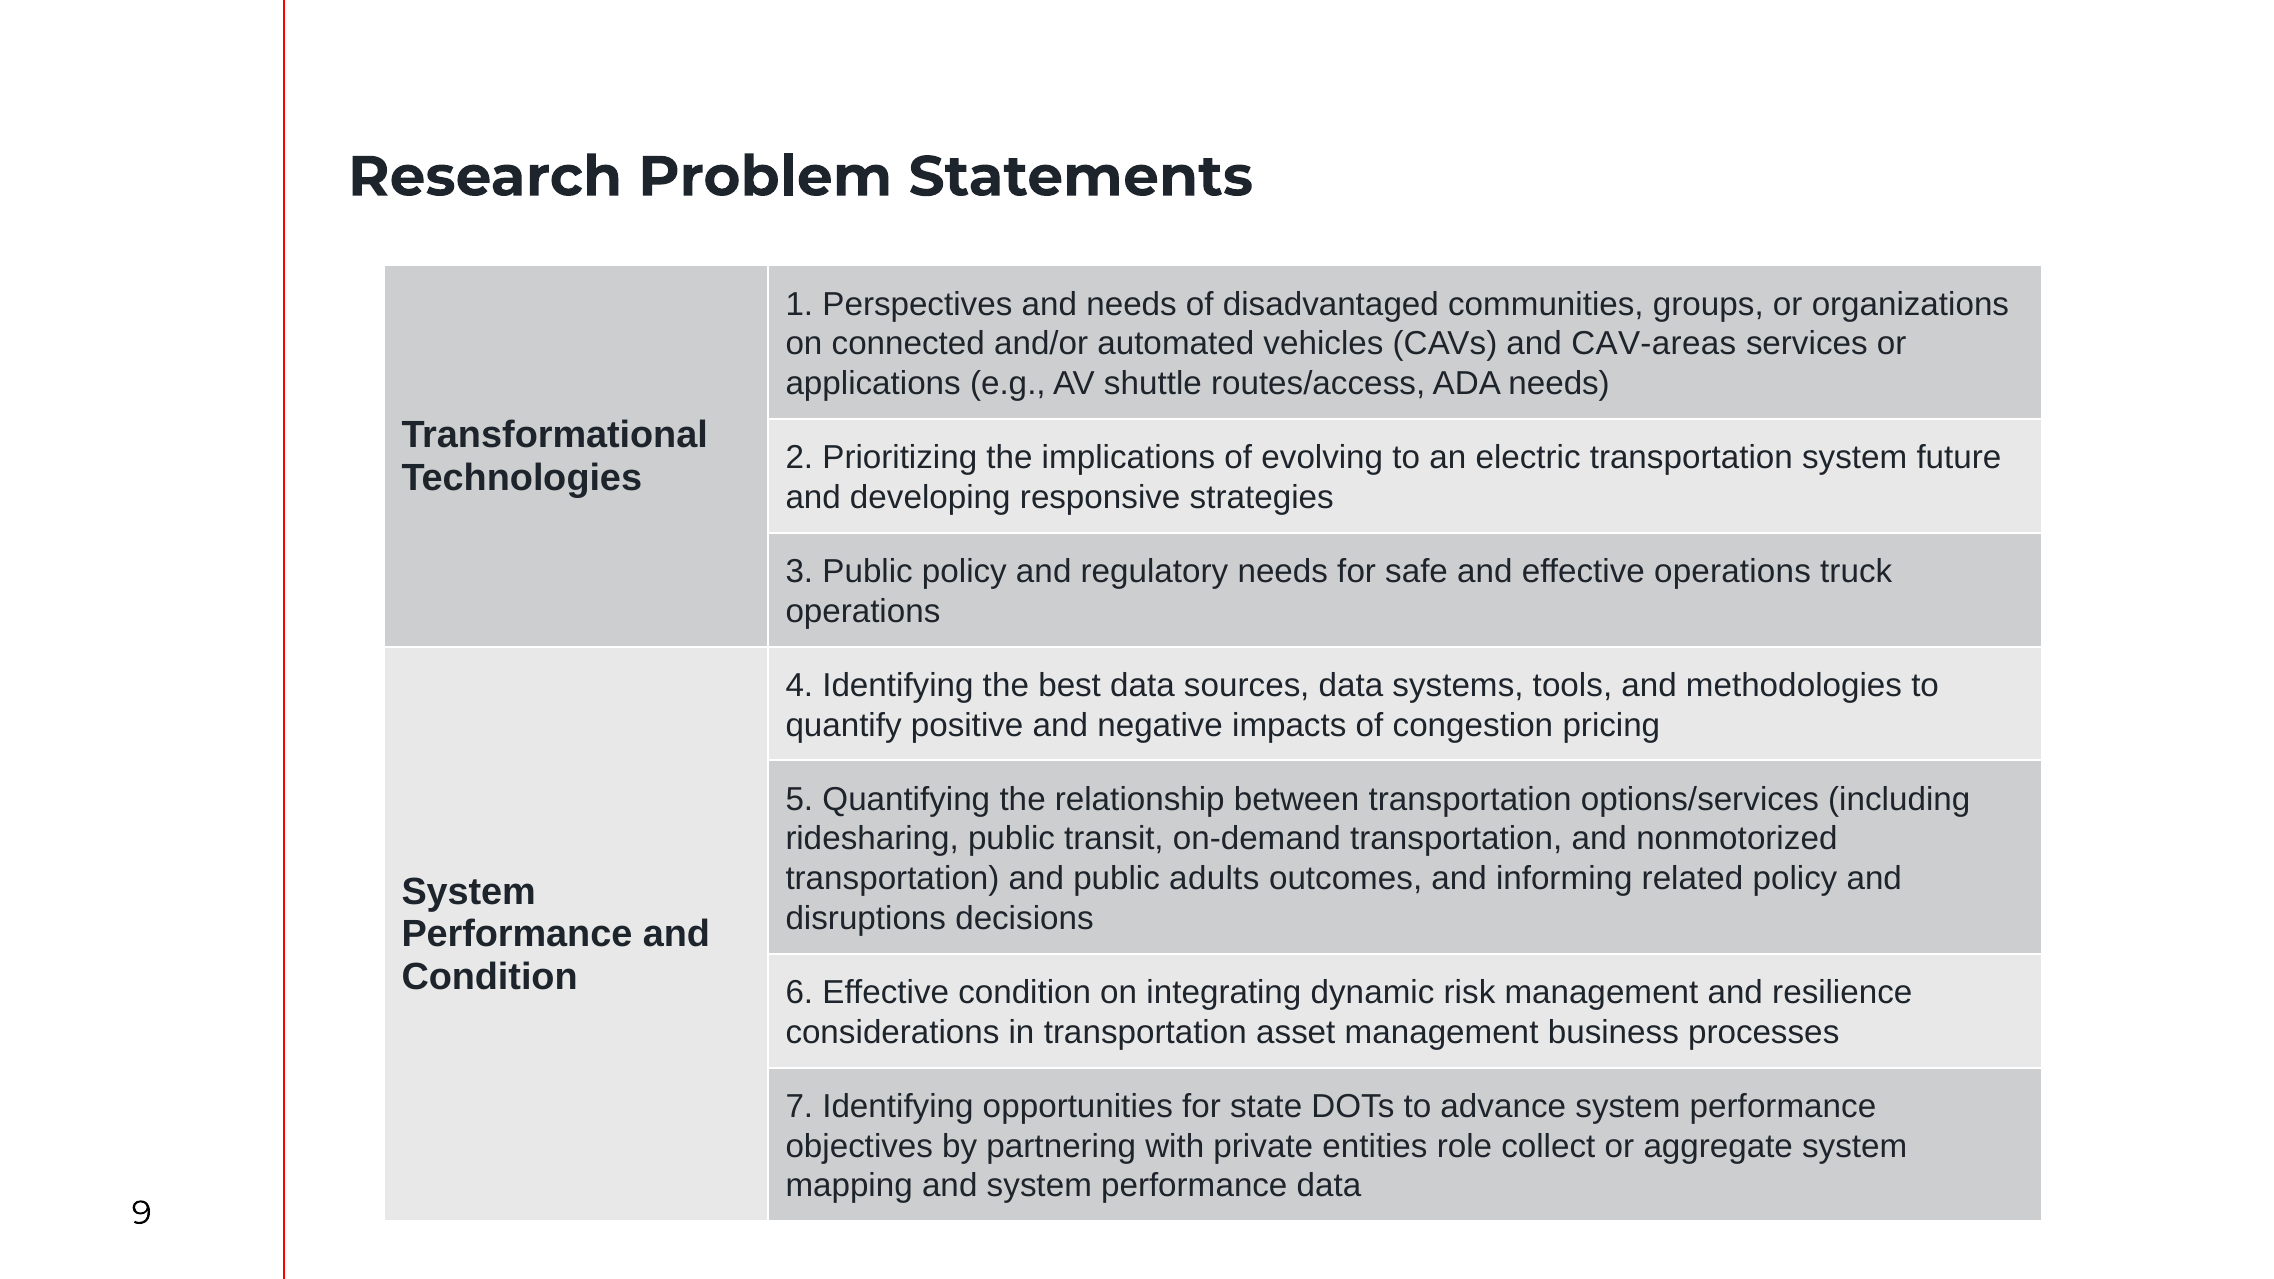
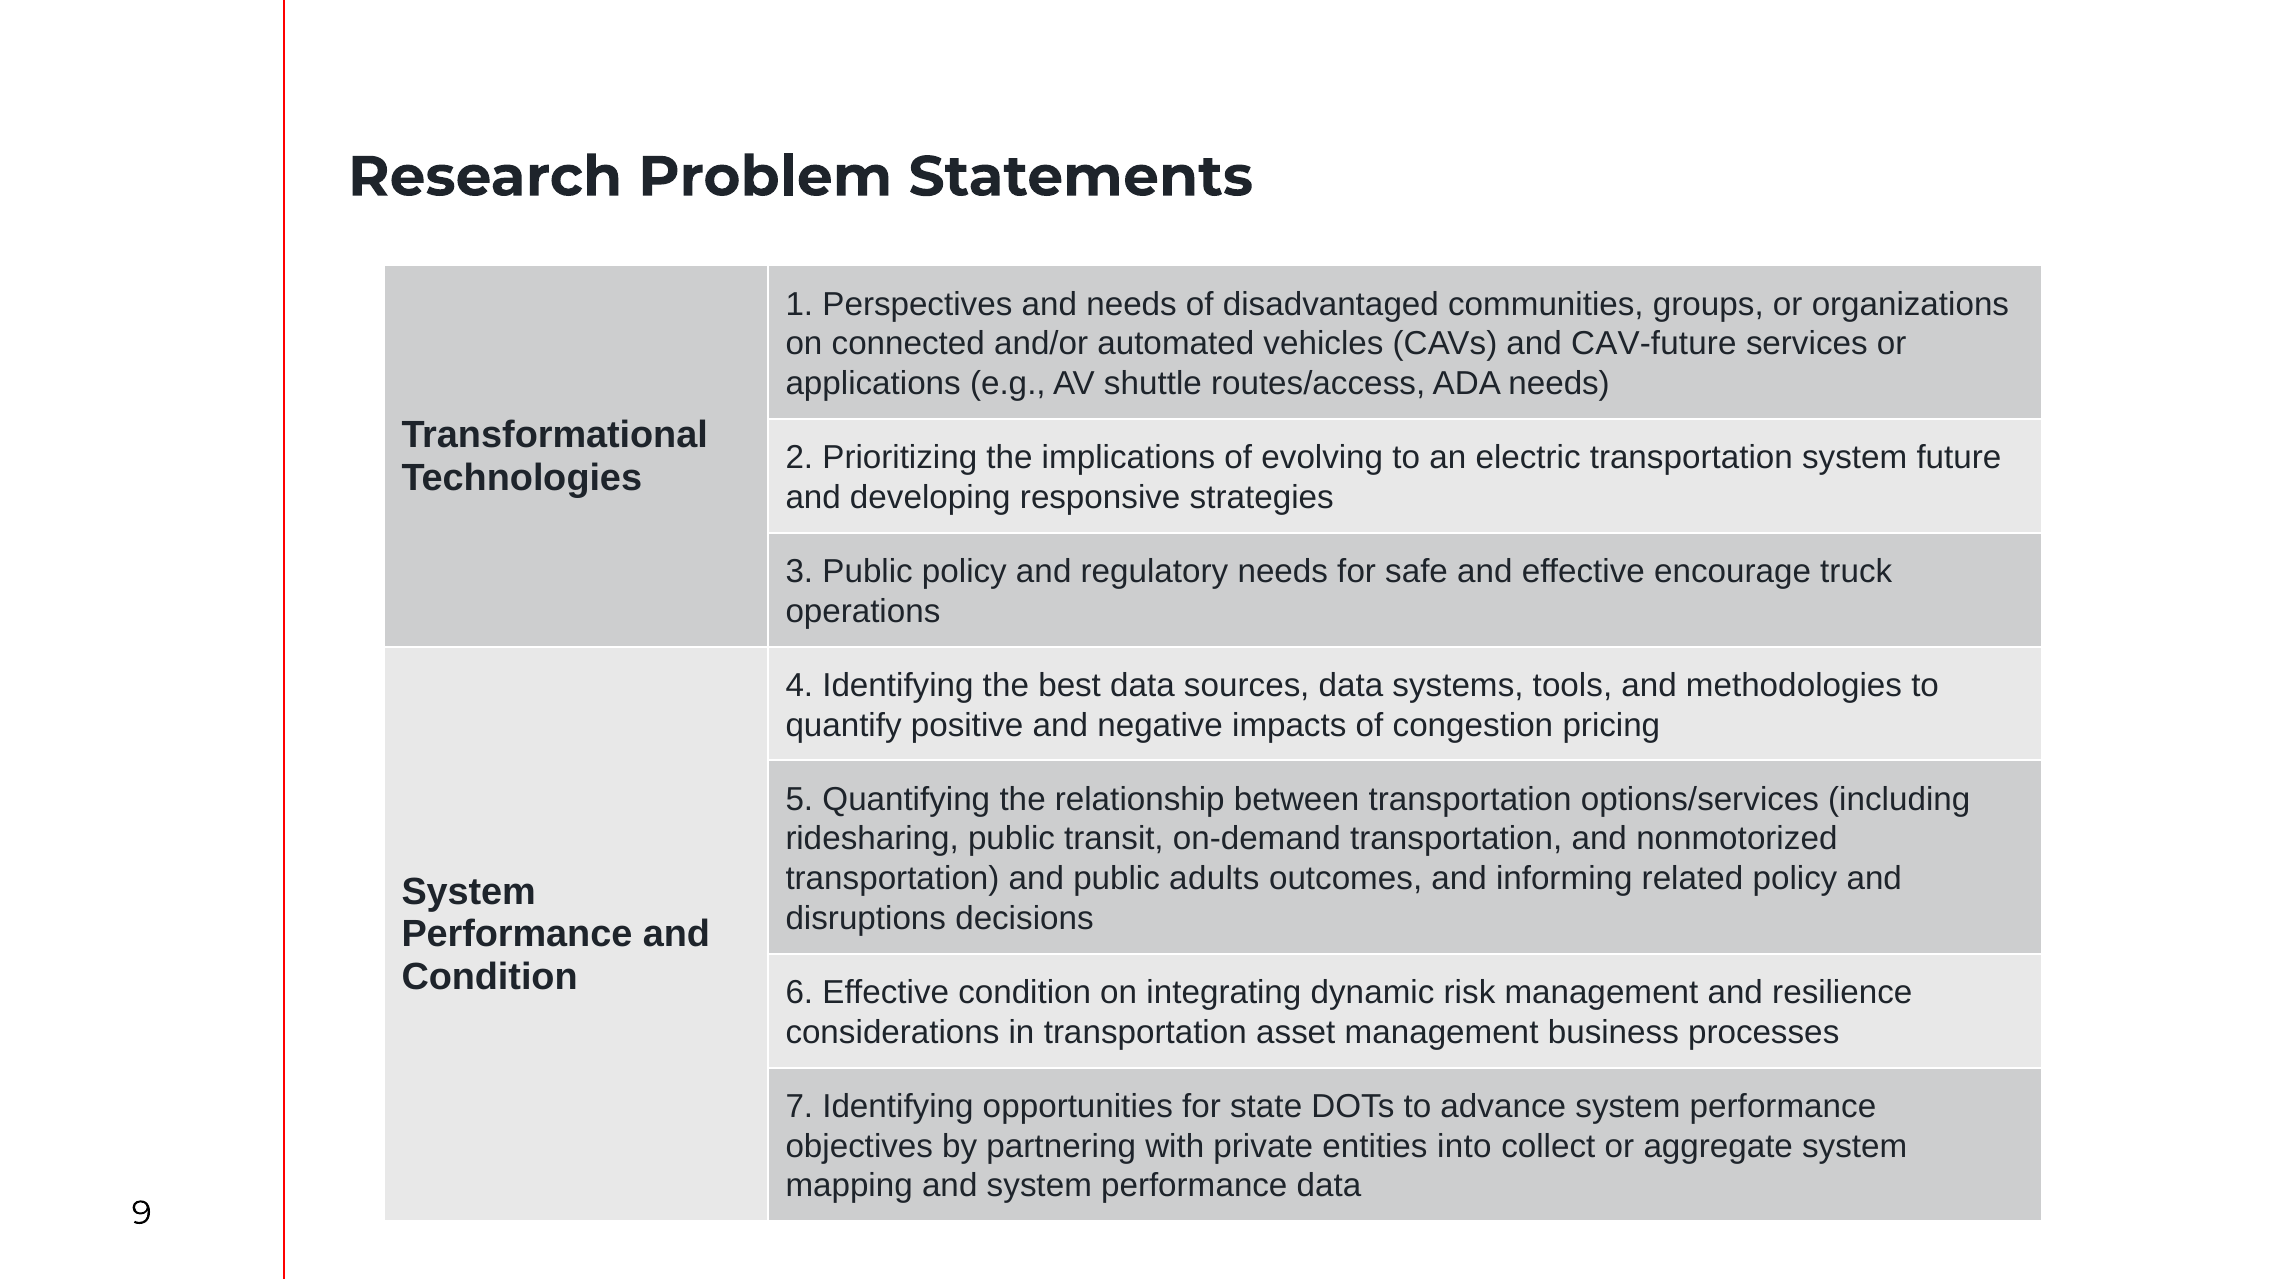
CAV-areas: CAV-areas -> CAV-future (1654, 344)
effective operations: operations -> encourage (1733, 572)
role: role -> into (1464, 1146)
